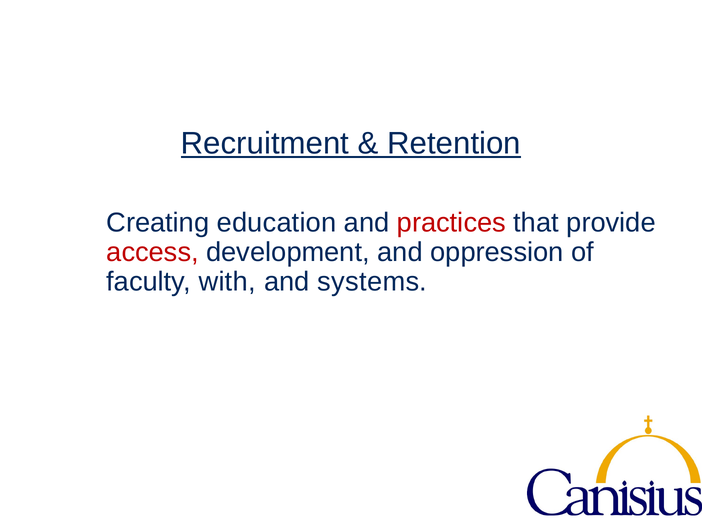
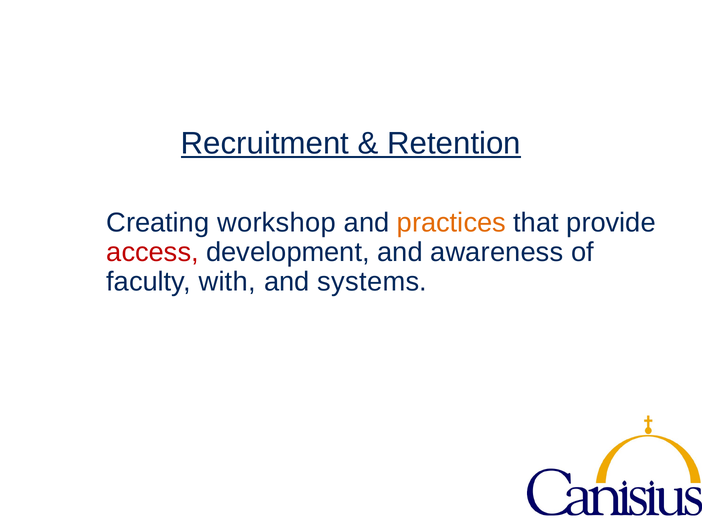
education: education -> workshop (276, 223)
practices colour: red -> orange (451, 223)
oppression: oppression -> awareness (497, 252)
